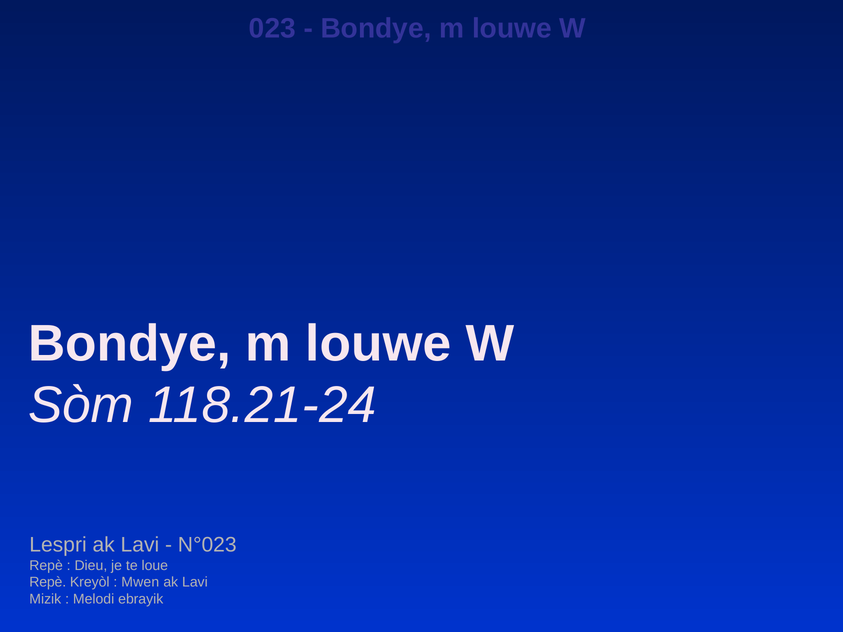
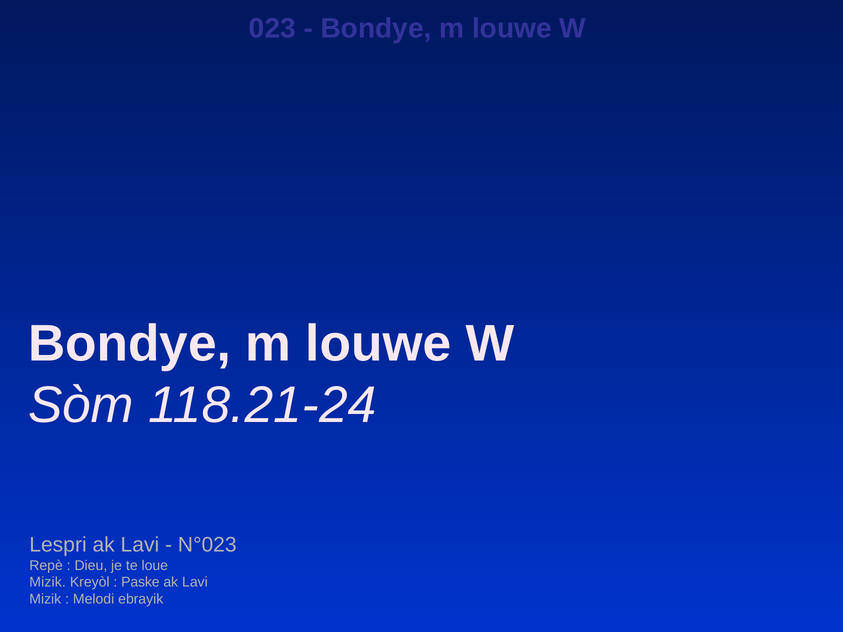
Repè: Repè -> Mizik (48, 583)
Mwen: Mwen -> Paske (140, 583)
